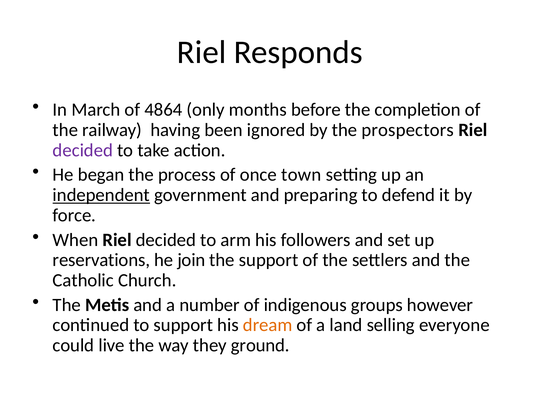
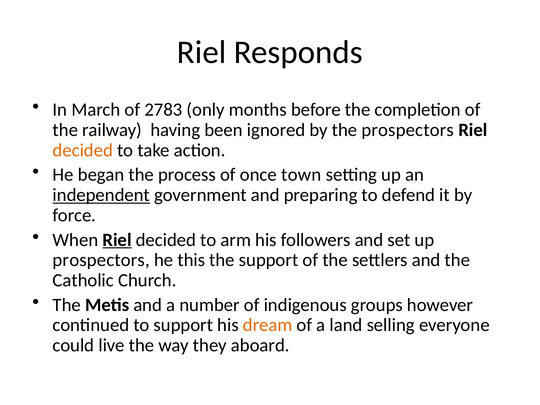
4864: 4864 -> 2783 (163, 110)
decided colour: purple -> orange (83, 150)
Riel underline: none -> present (117, 240)
reservations: reservations -> prospectors (101, 260)
join: join -> this (191, 260)
ground: ground -> aboard (260, 345)
